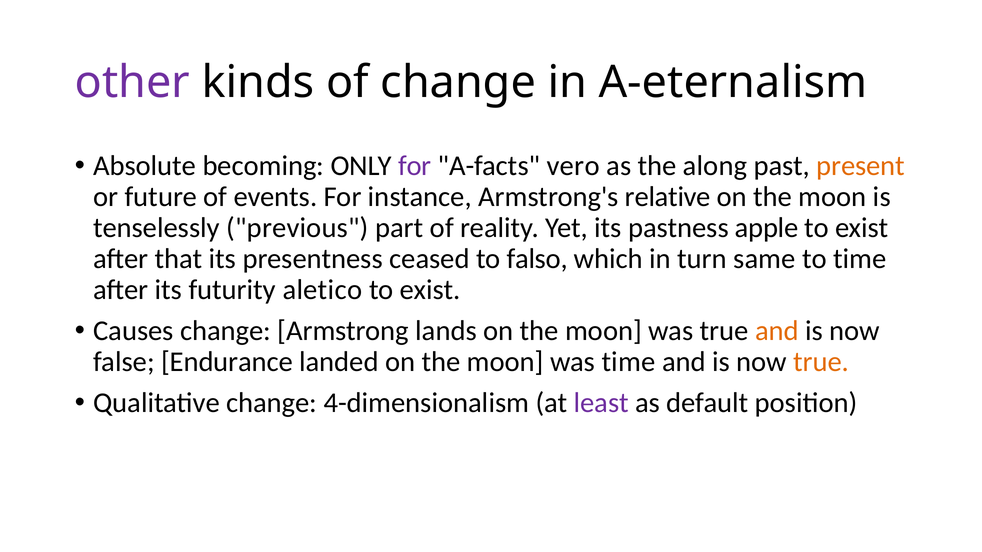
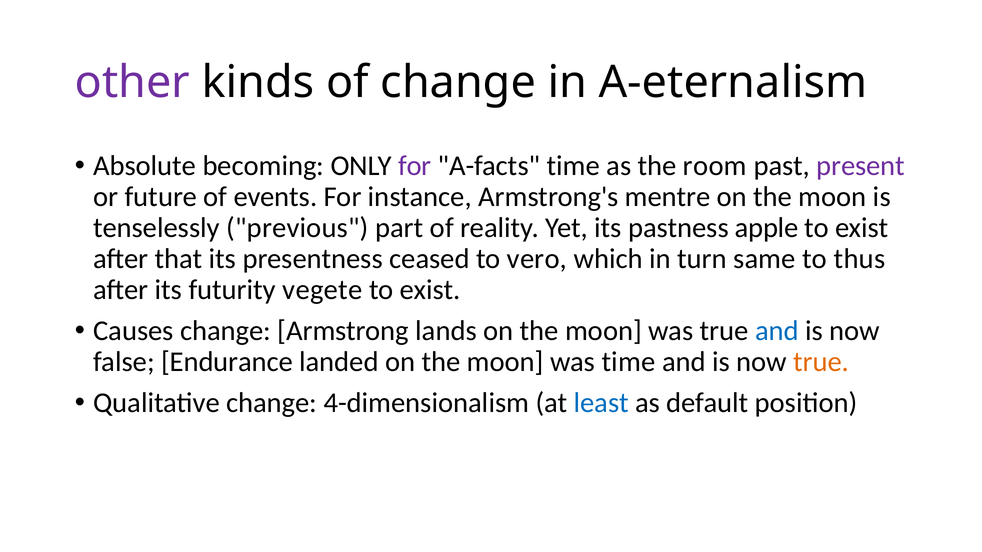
A-facts vero: vero -> time (573, 166)
along: along -> room (715, 166)
present colour: orange -> purple (861, 166)
relative: relative -> mentre (668, 197)
falso: falso -> vero (537, 259)
to time: time -> thus (860, 259)
aletico: aletico -> vegete (322, 290)
and colour: orange -> blue (777, 331)
least colour: purple -> blue (601, 403)
